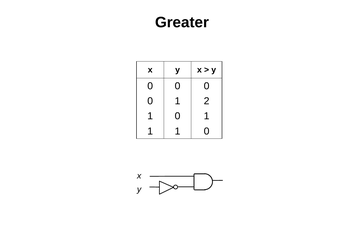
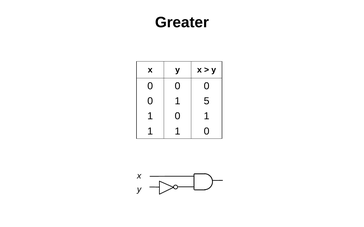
2: 2 -> 5 (207, 101)
